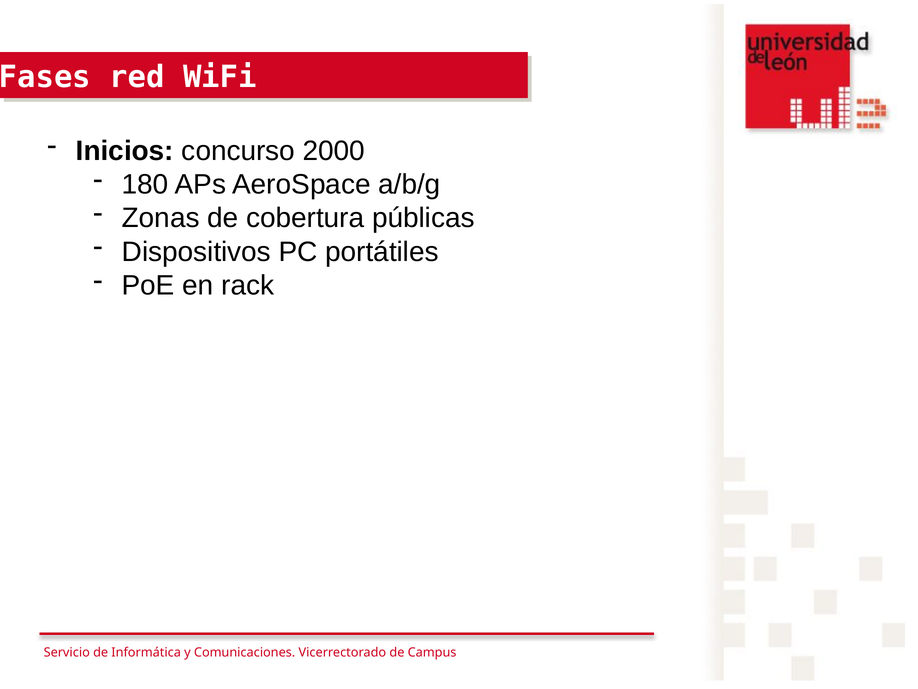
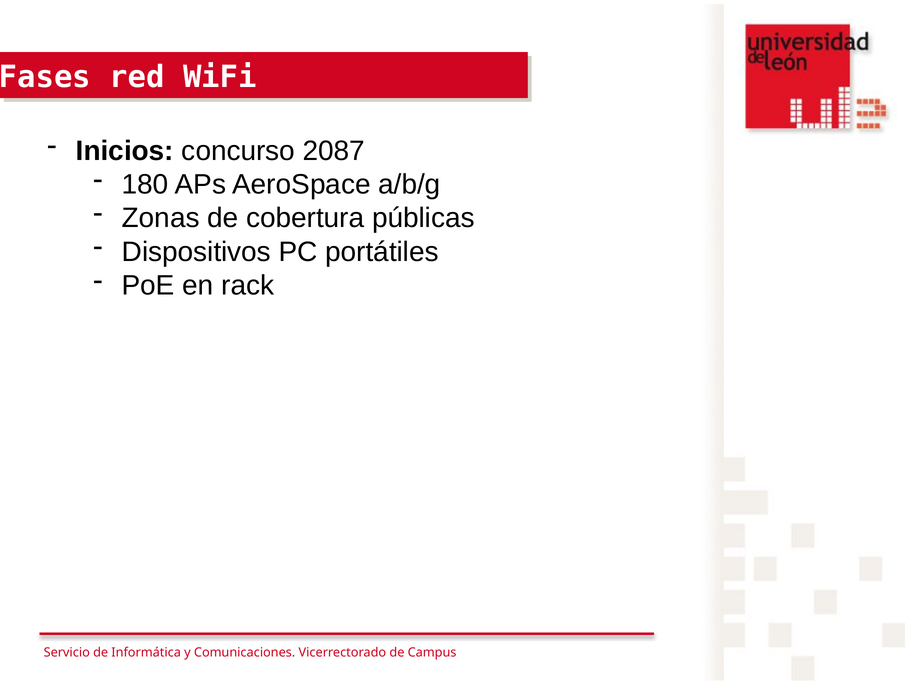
2000: 2000 -> 2087 (334, 151)
